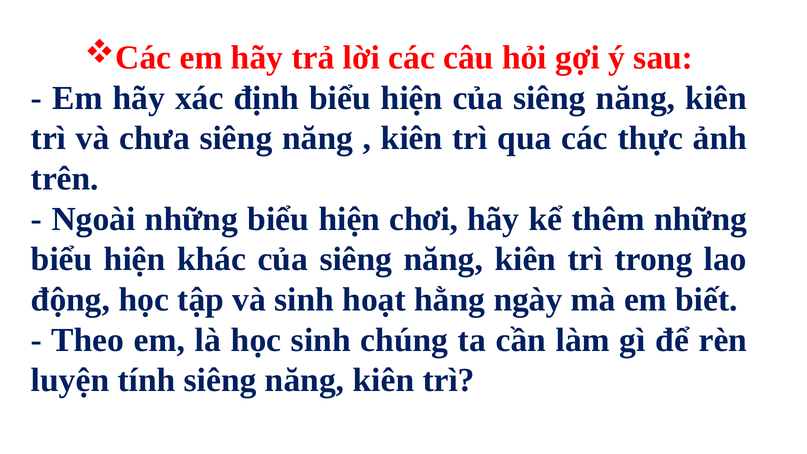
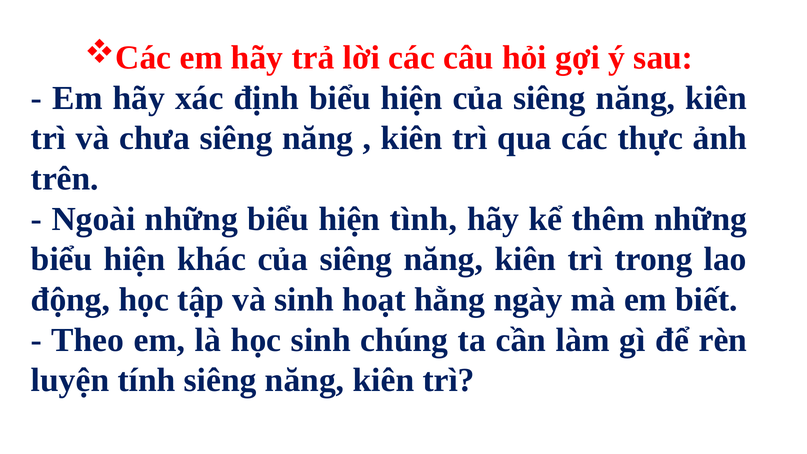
chơi: chơi -> tình (423, 219)
